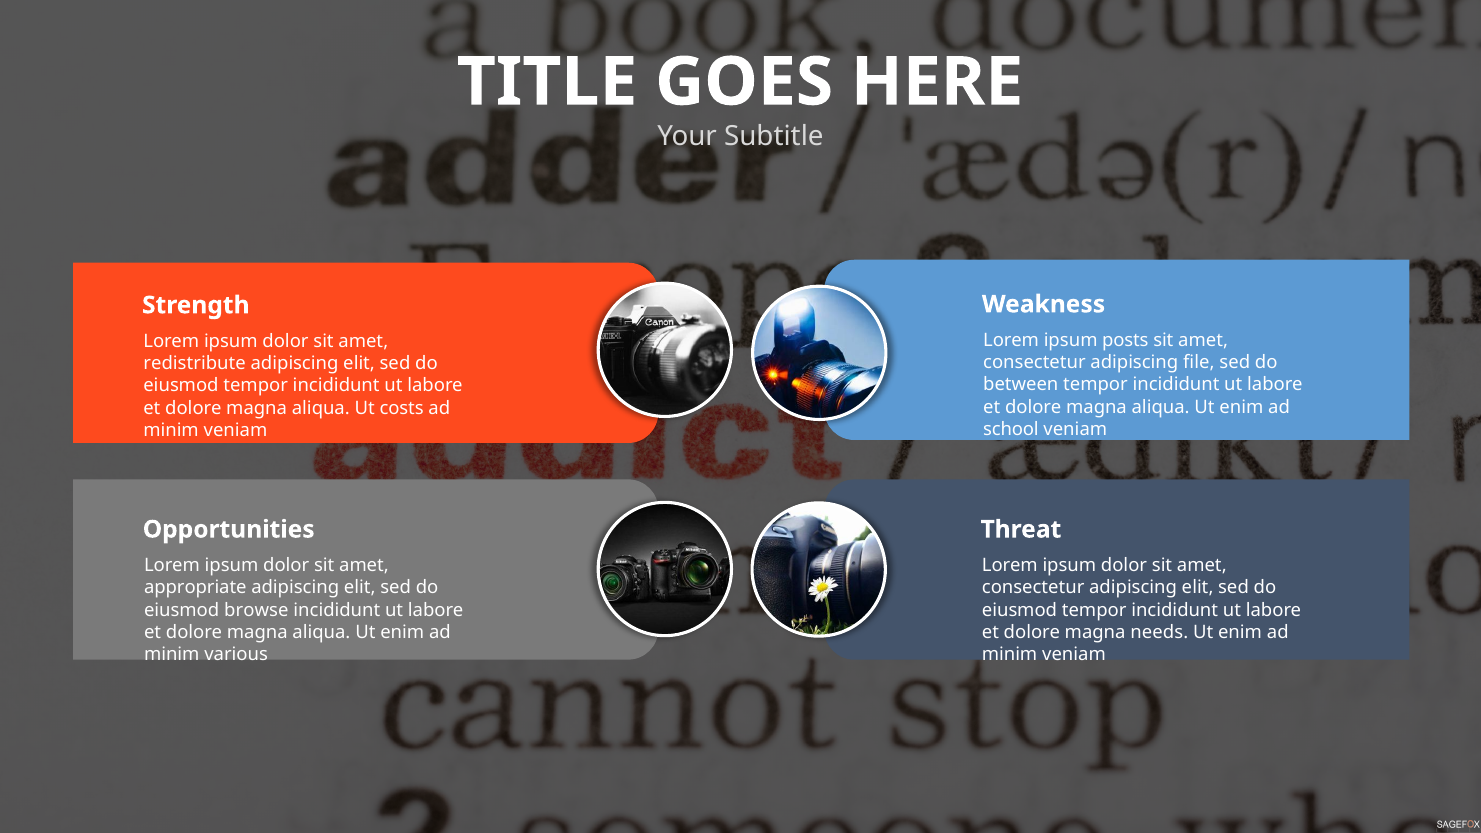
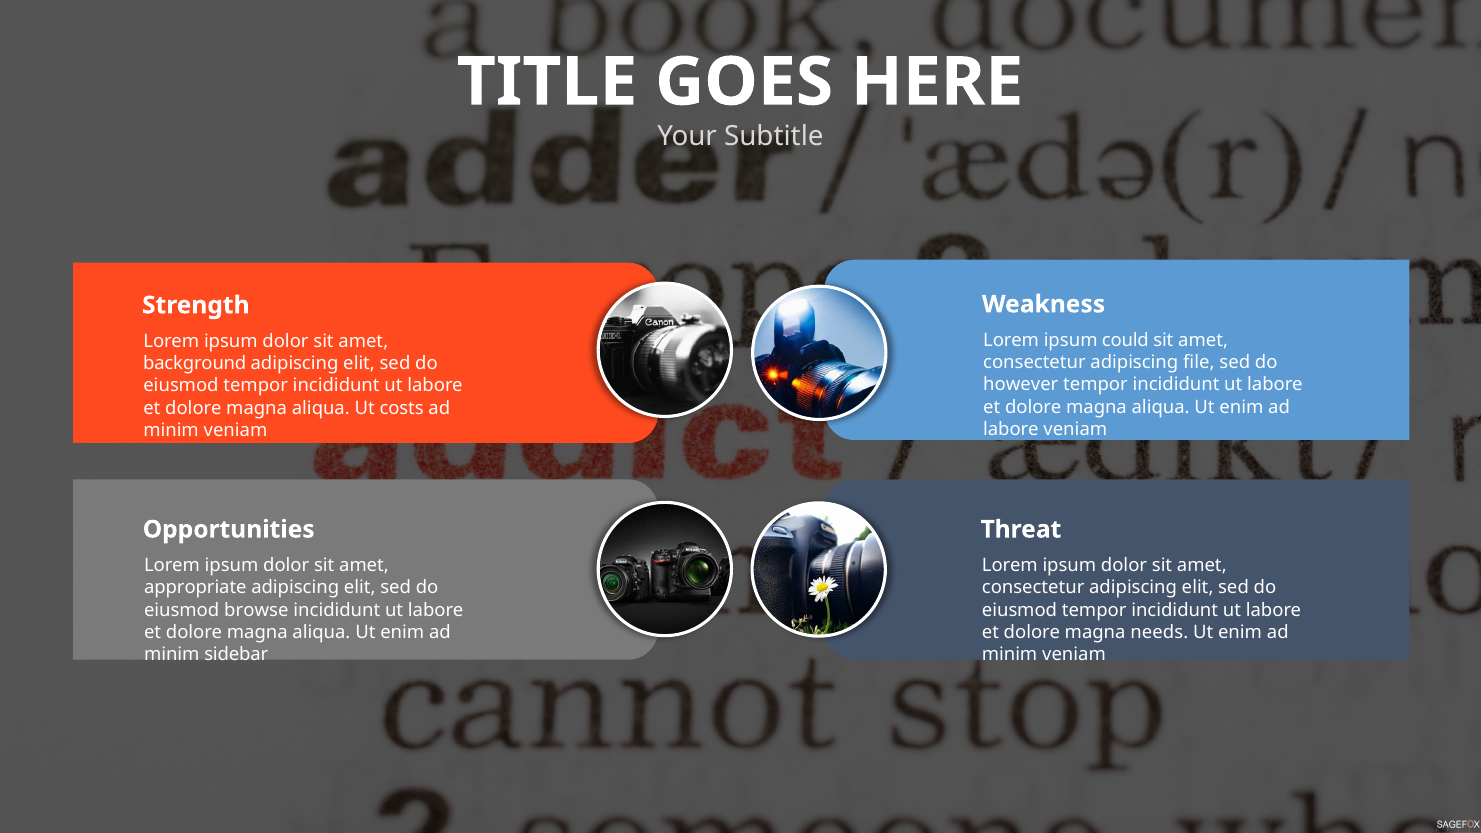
posts: posts -> could (1125, 340)
redistribute: redistribute -> background (195, 364)
between: between -> however (1021, 385)
school: school -> labore (1011, 429)
various: various -> sidebar (236, 654)
